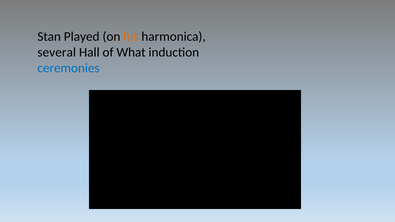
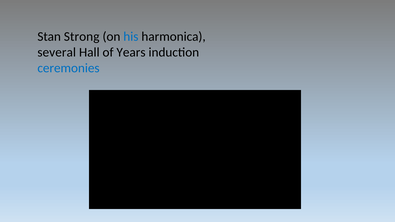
Played: Played -> Strong (82, 37)
his colour: orange -> blue (131, 37)
What: What -> Years (131, 52)
